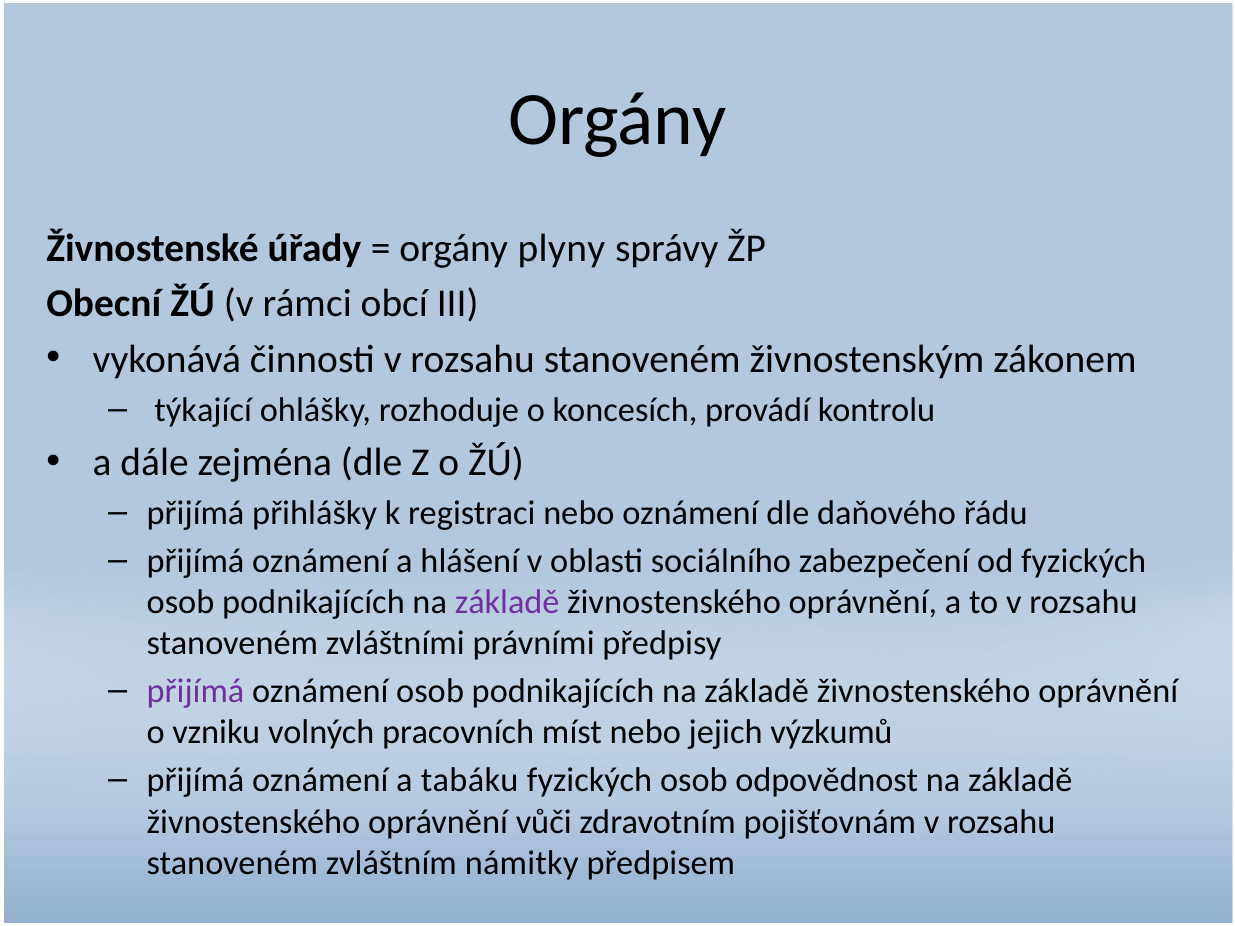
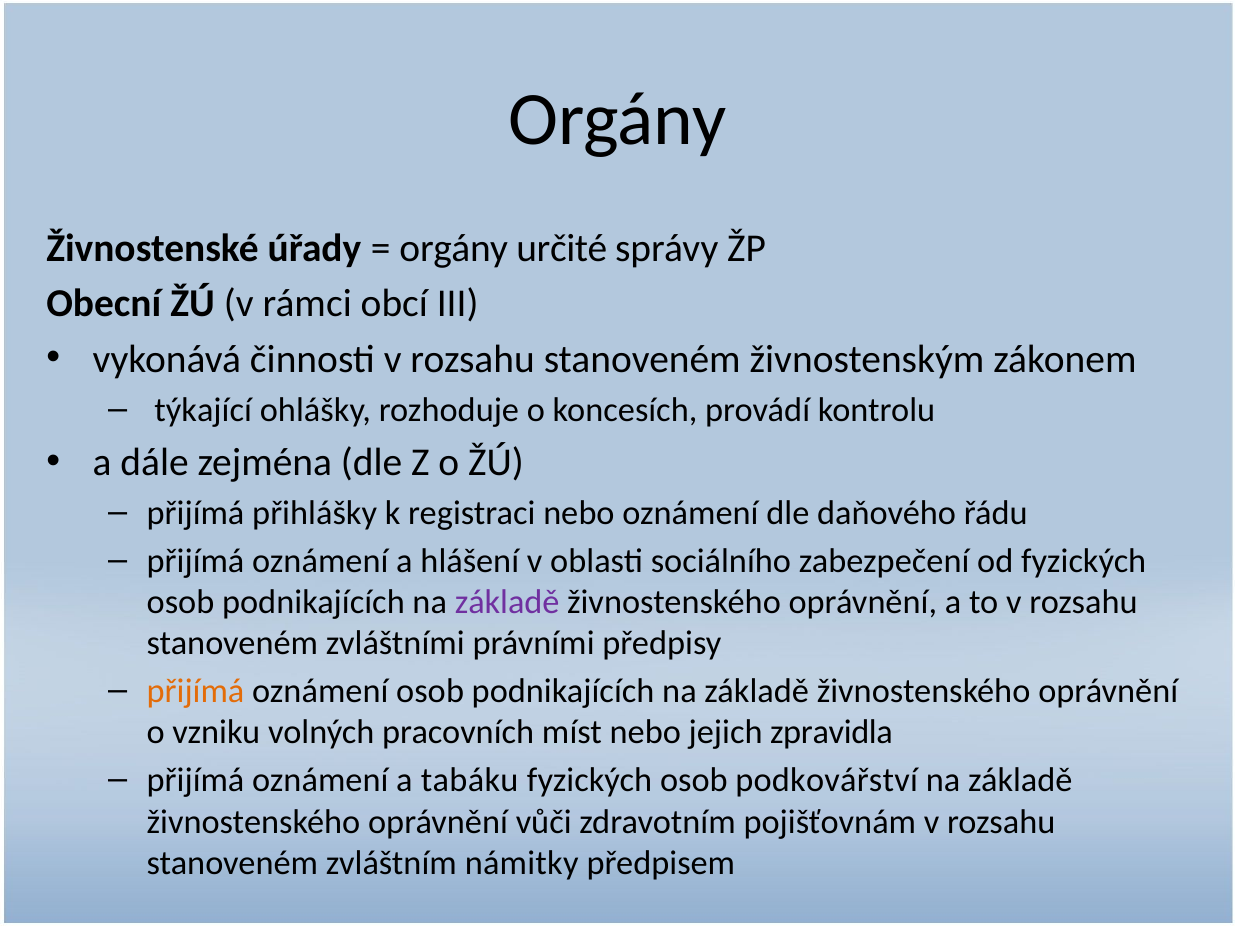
plyny: plyny -> určité (562, 249)
přijímá colour: purple -> orange (196, 692)
výzkumů: výzkumů -> zpravidla (831, 733)
odpovědnost: odpovědnost -> podkovářství (827, 781)
